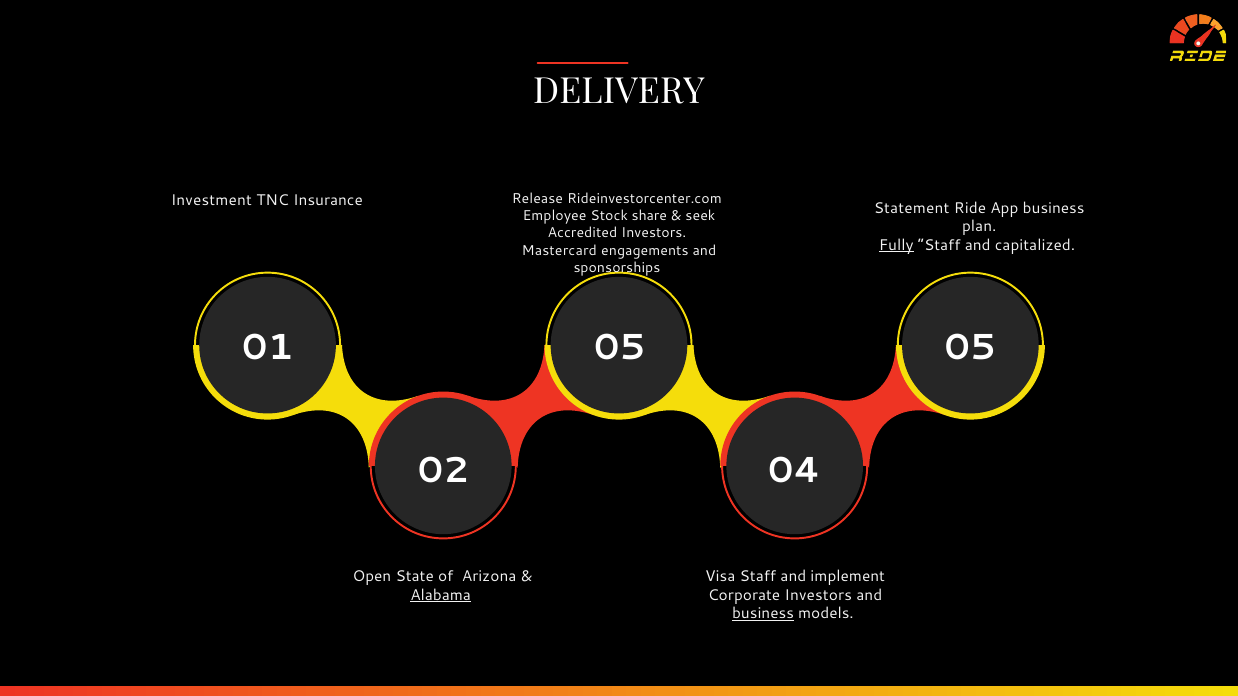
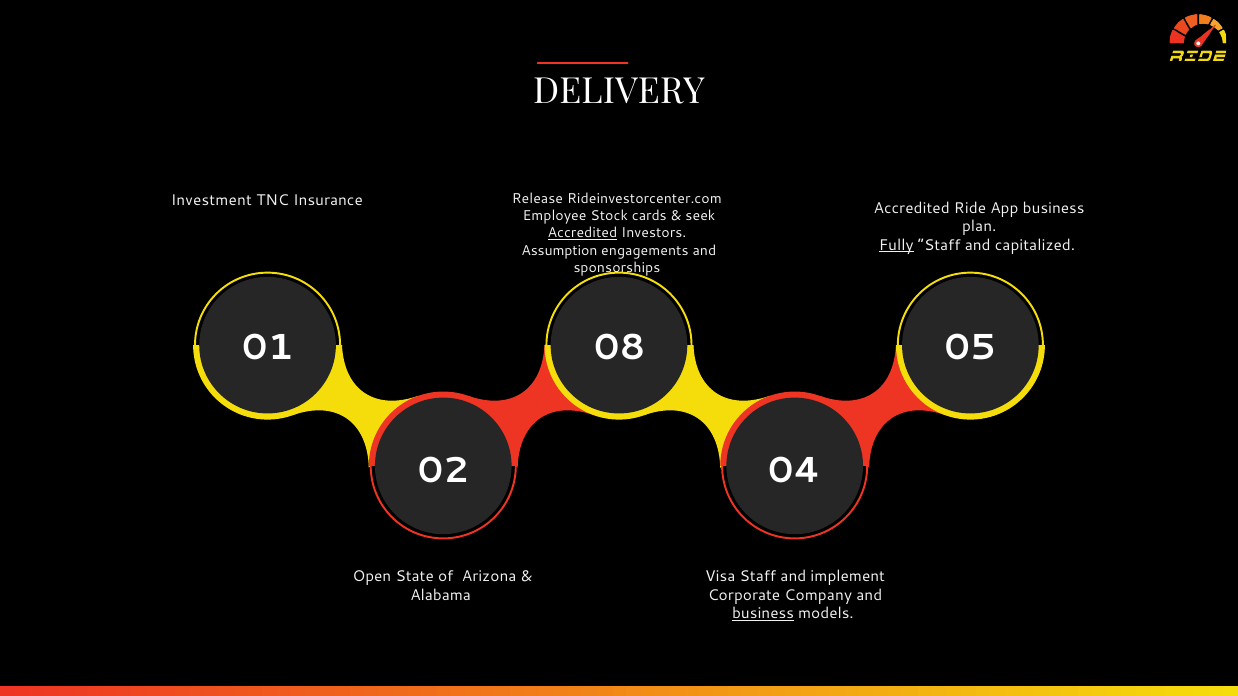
Statement: Statement -> Accredited (912, 208)
share: share -> cards (649, 216)
Accredited underline: none -> present (582, 233)
Mastercard: Mastercard -> Assumption (559, 250)
01 05: 05 -> 08 (620, 348)
Alabama underline: present -> none (441, 596)
Corporate Investors: Investors -> Company (818, 596)
